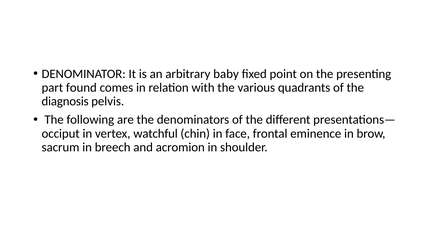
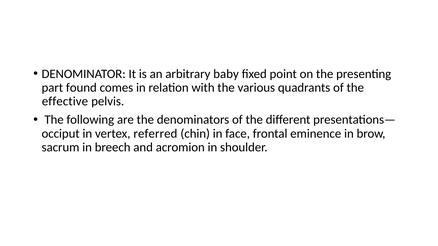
diagnosis: diagnosis -> effective (65, 102)
watchful: watchful -> referred (155, 134)
